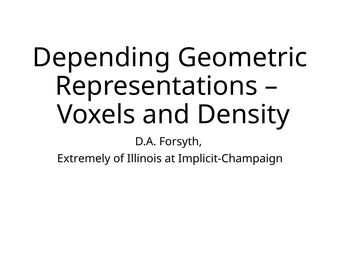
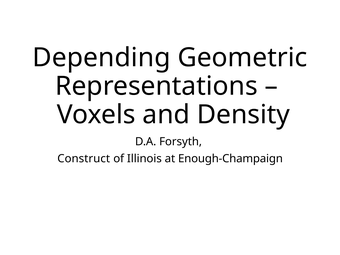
Extremely: Extremely -> Construct (84, 159)
Implicit-Champaign: Implicit-Champaign -> Enough-Champaign (230, 159)
